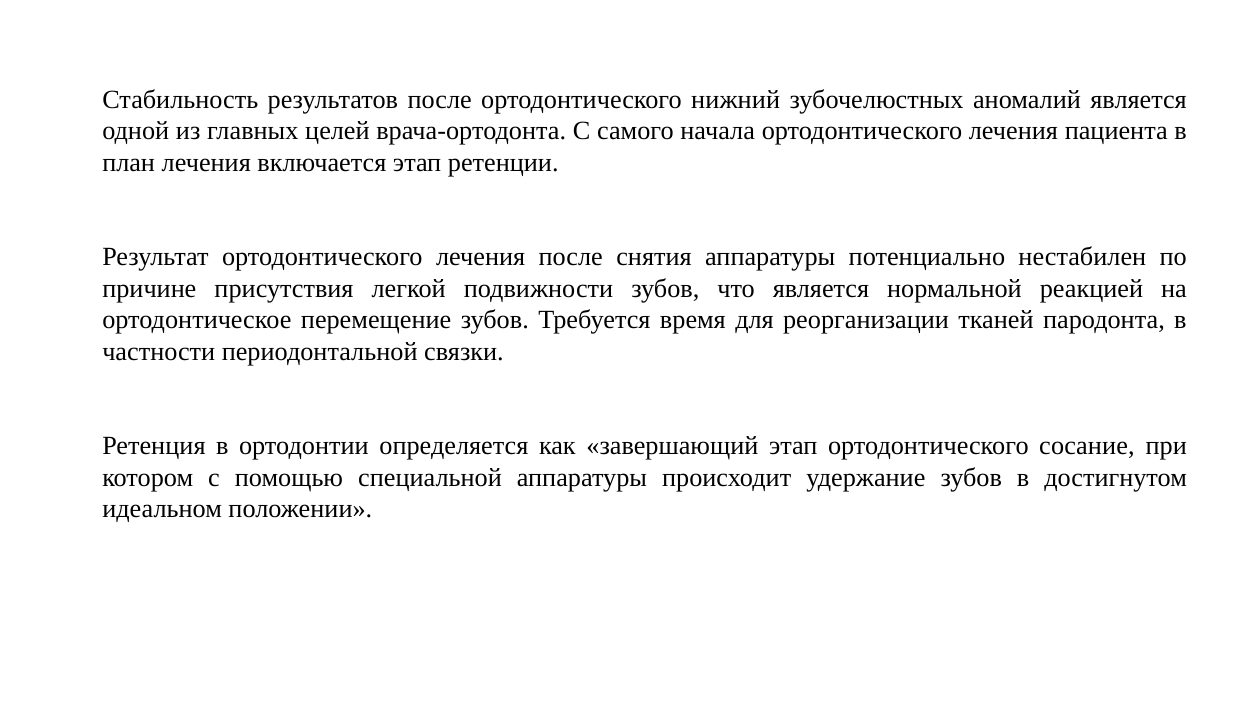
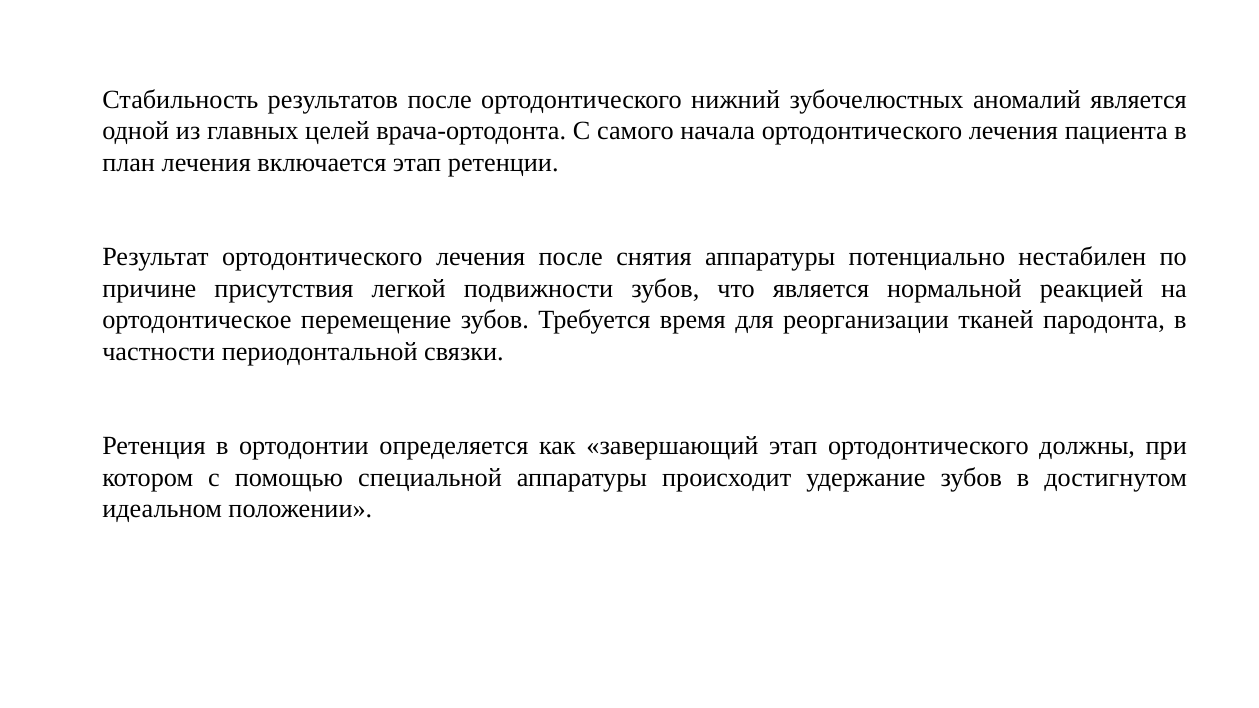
сосание: сосание -> должны (1087, 446)
